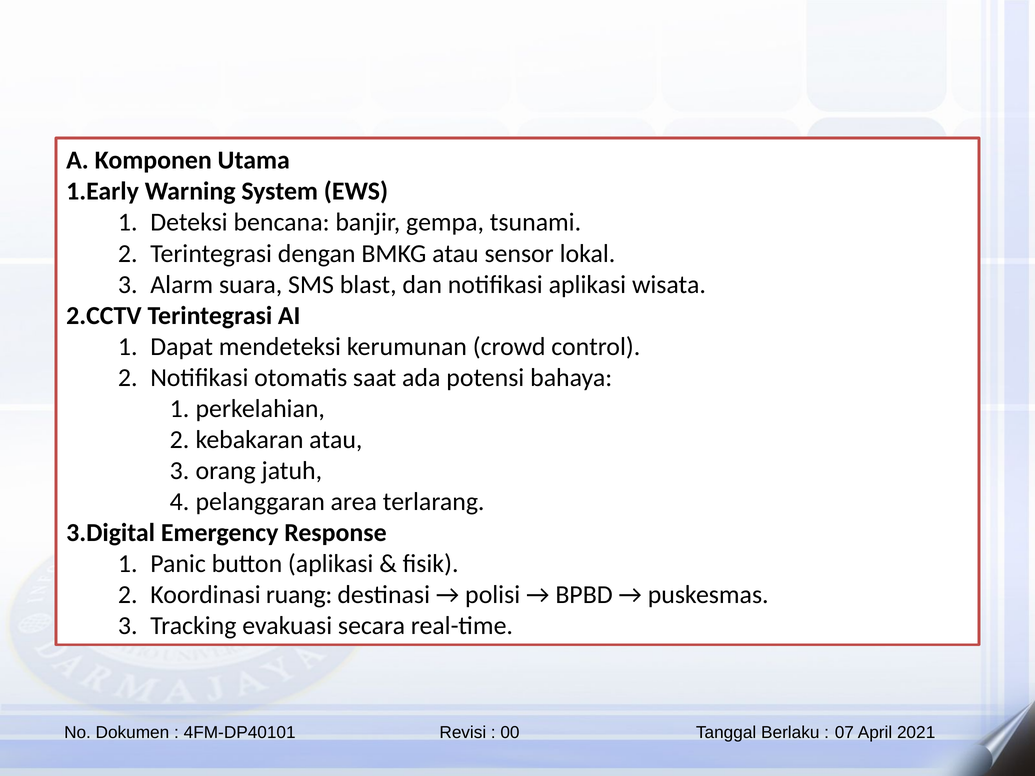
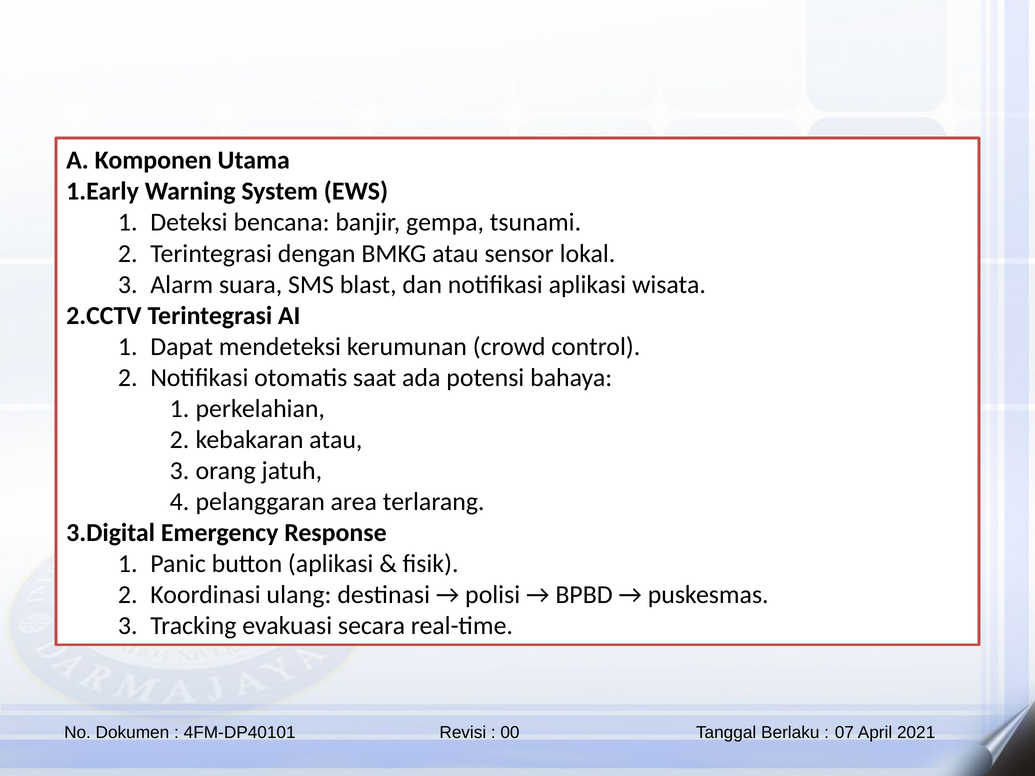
ruang: ruang -> ulang (299, 595)
